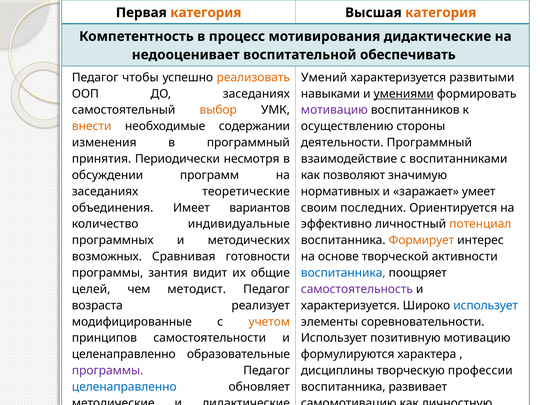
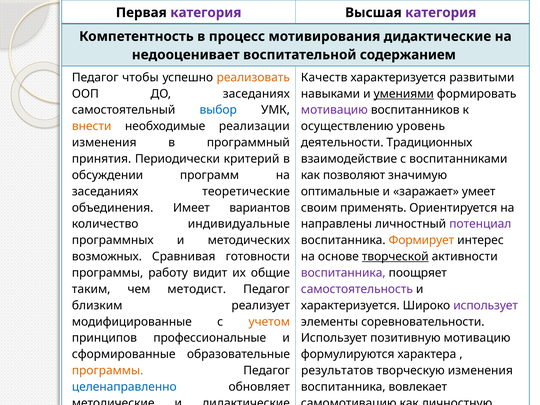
категория colour: orange -> purple (206, 13)
категория colour: orange -> purple (441, 13)
обеспечивать: обеспечивать -> содержанием (408, 55)
Умений: Умений -> Качеств (324, 77)
выбор colour: orange -> blue (218, 110)
содержании: содержании -> реализации (254, 126)
стороны: стороны -> уровень (421, 126)
деятельности Программный: Программный -> Традиционных (429, 143)
Периодически несмотря: несмотря -> критерий (252, 159)
нормативных: нормативных -> оптимальные (340, 191)
последних: последних -> применять (373, 208)
эффективно: эффективно -> направлены (336, 224)
потенциал colour: orange -> purple (480, 224)
творческой underline: none -> present (395, 257)
зантия: зантия -> работу (168, 273)
воспитанника colour: blue -> purple (343, 273)
целей: целей -> таким (91, 289)
возраста: возраста -> близким (97, 305)
использует colour: blue -> purple (486, 305)
самостоятельности: самостоятельности -> профессиональные (210, 338)
целенаправленно: целенаправленно -> сформированные (124, 354)
программы colour: purple -> orange (108, 371)
дисциплины: дисциплины -> результатов (337, 371)
творческую профессии: профессии -> изменения (480, 371)
развивает: развивает -> вовлекает (418, 387)
